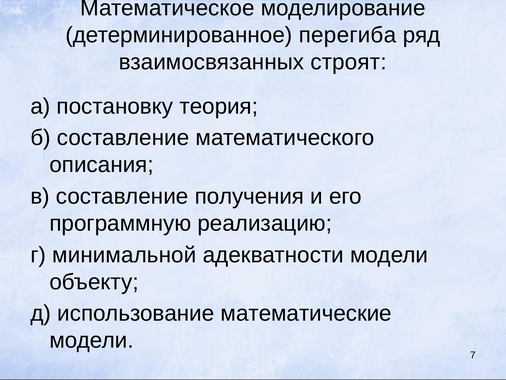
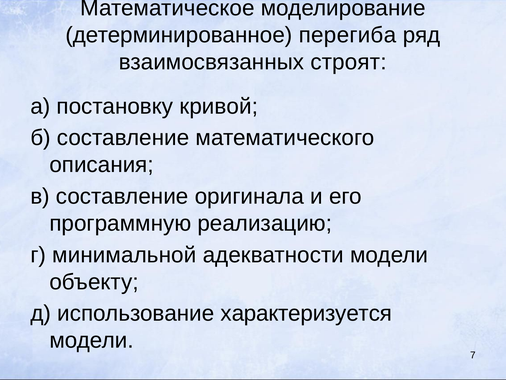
теория: теория -> кривой (219, 106)
получения: получения -> оригинала (249, 196)
математические: математические -> характеризуется (306, 313)
